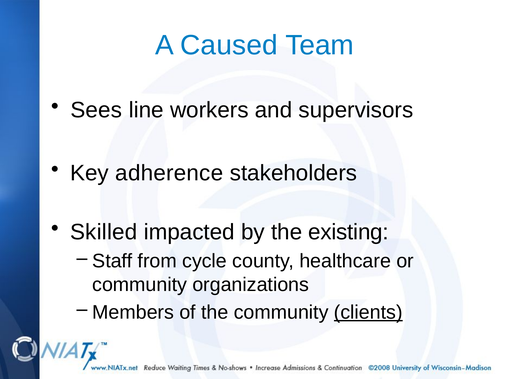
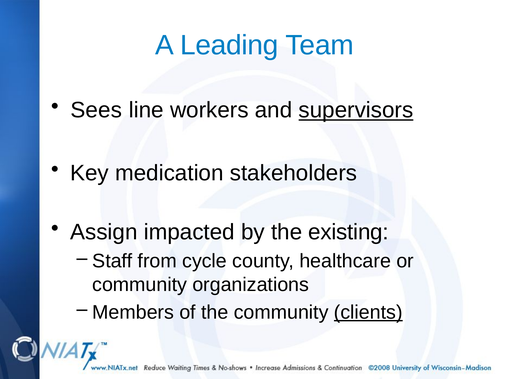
Caused: Caused -> Leading (229, 45)
supervisors underline: none -> present (356, 110)
adherence: adherence -> medication (169, 173)
Skilled: Skilled -> Assign (104, 232)
